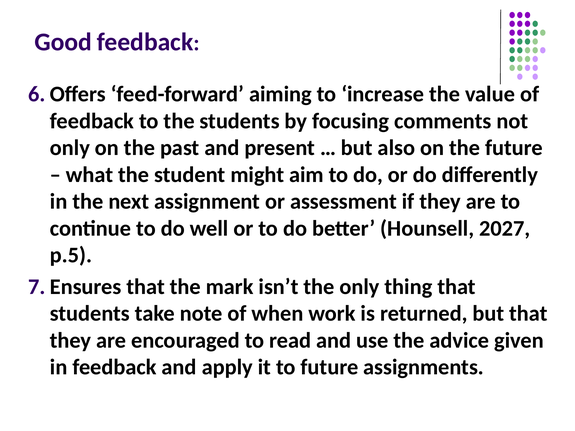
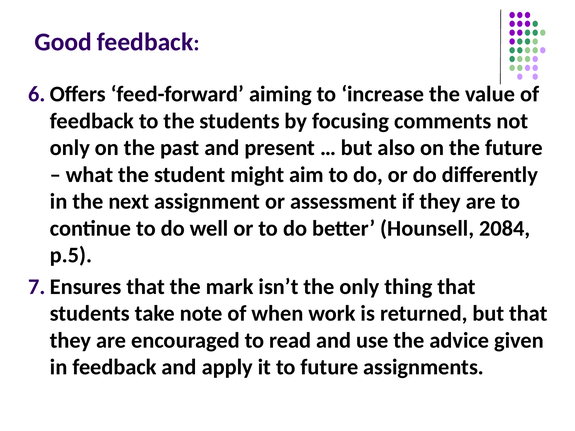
2027: 2027 -> 2084 (505, 228)
